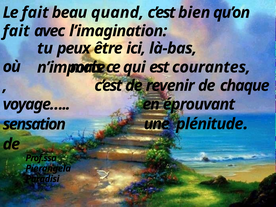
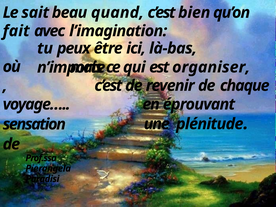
Le fait: fait -> sait (35, 13)
courantes: courantes -> organiser (211, 67)
